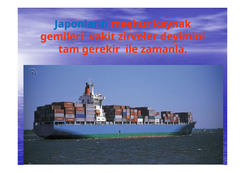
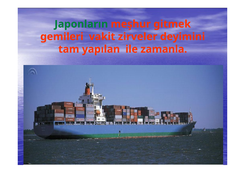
Japonların colour: blue -> green (81, 24)
kaynak: kaynak -> gitmek (172, 24)
gerekir: gerekir -> yapılan (101, 49)
